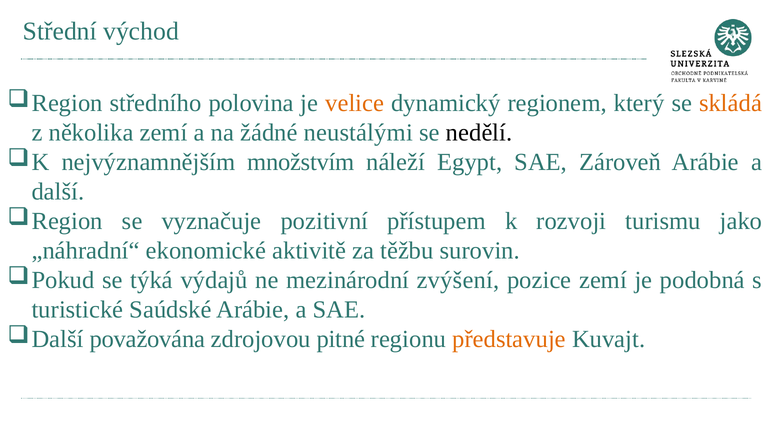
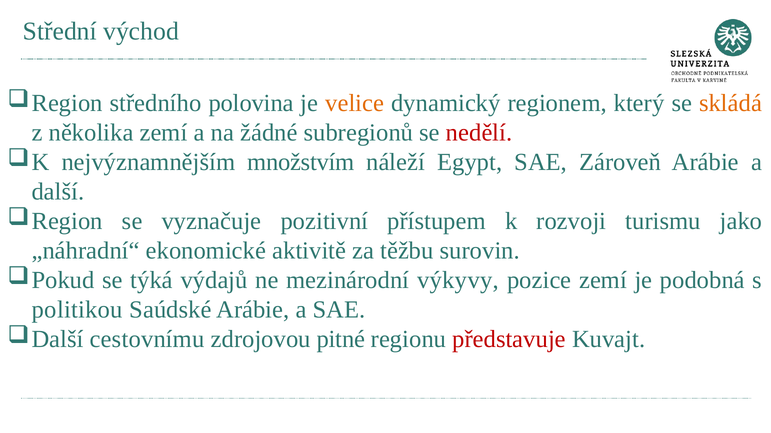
neustálými: neustálými -> subregionů (358, 133)
nedělí colour: black -> red (479, 133)
zvýšení: zvýšení -> výkyvy (458, 281)
turistické: turistické -> politikou (77, 310)
považována: považována -> cestovnímu (147, 340)
představuje colour: orange -> red (509, 340)
